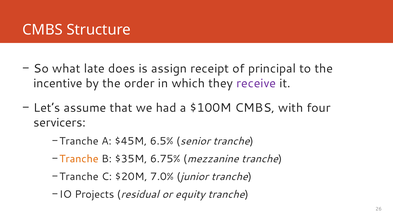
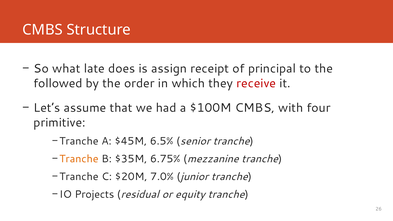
incentive: incentive -> followed (58, 83)
receive colour: purple -> red (256, 83)
servicers: servicers -> primitive (60, 123)
